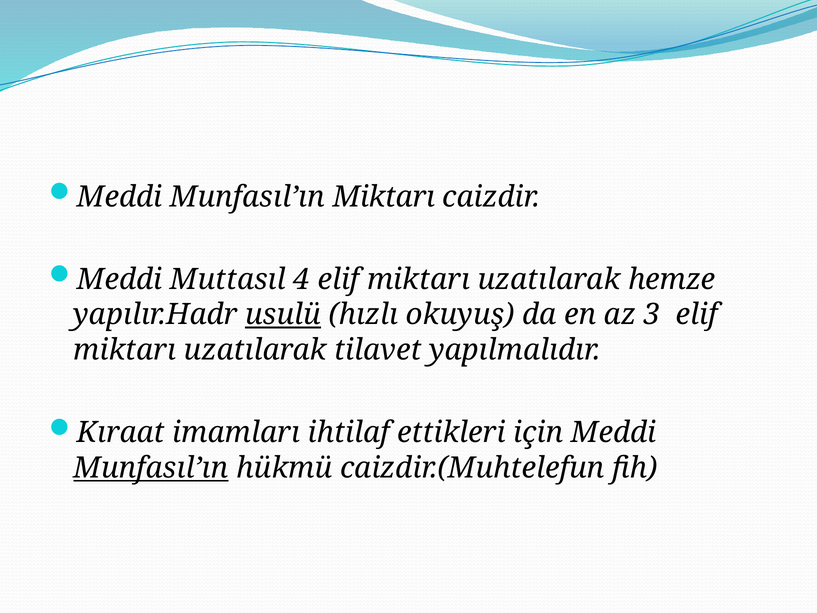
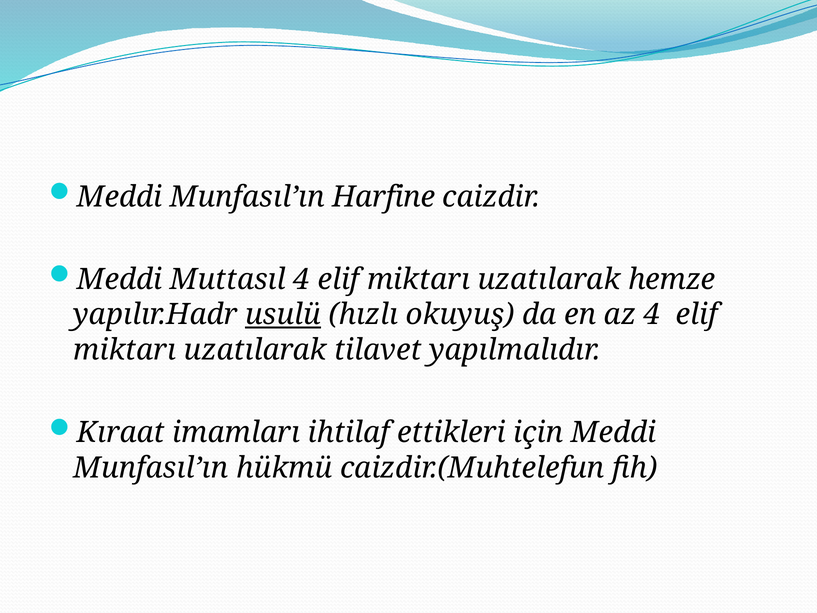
Munfasıl’ın Miktarı: Miktarı -> Harfine (384, 197)
az 3: 3 -> 4 (652, 315)
Munfasıl’ın underline: present -> none (151, 468)
